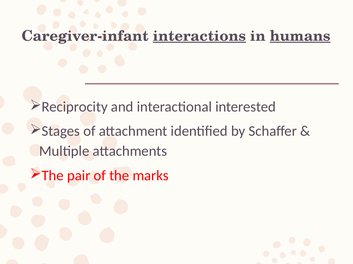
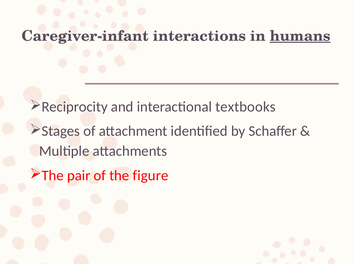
interactions underline: present -> none (199, 36)
interested: interested -> textbooks (245, 107)
marks: marks -> figure (151, 176)
